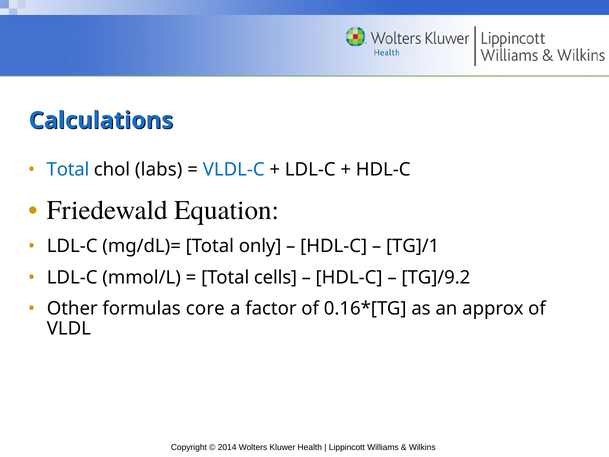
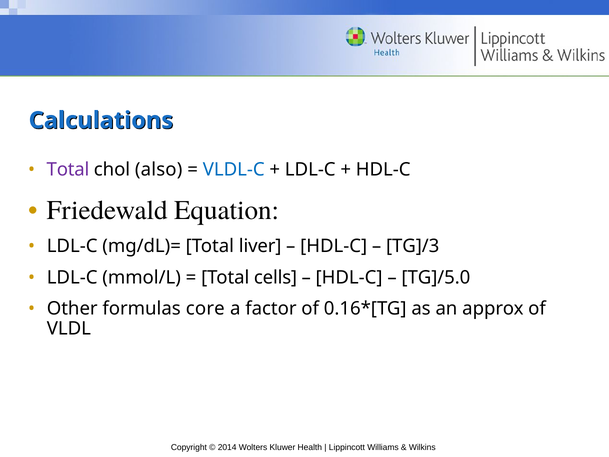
Total colour: blue -> purple (68, 169)
labs: labs -> also (159, 169)
only: only -> liver (260, 246)
TG]/1: TG]/1 -> TG]/3 (413, 246)
TG]/9.2: TG]/9.2 -> TG]/5.0 (436, 277)
